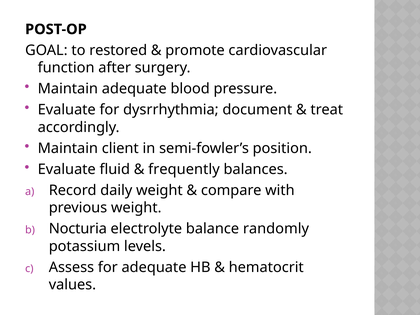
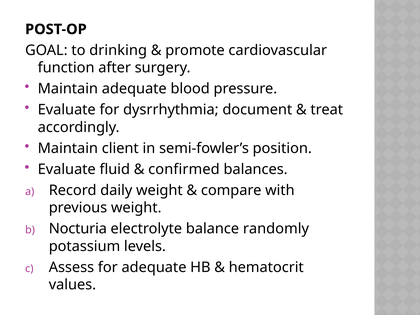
restored: restored -> drinking (118, 50)
frequently: frequently -> confirmed (184, 169)
